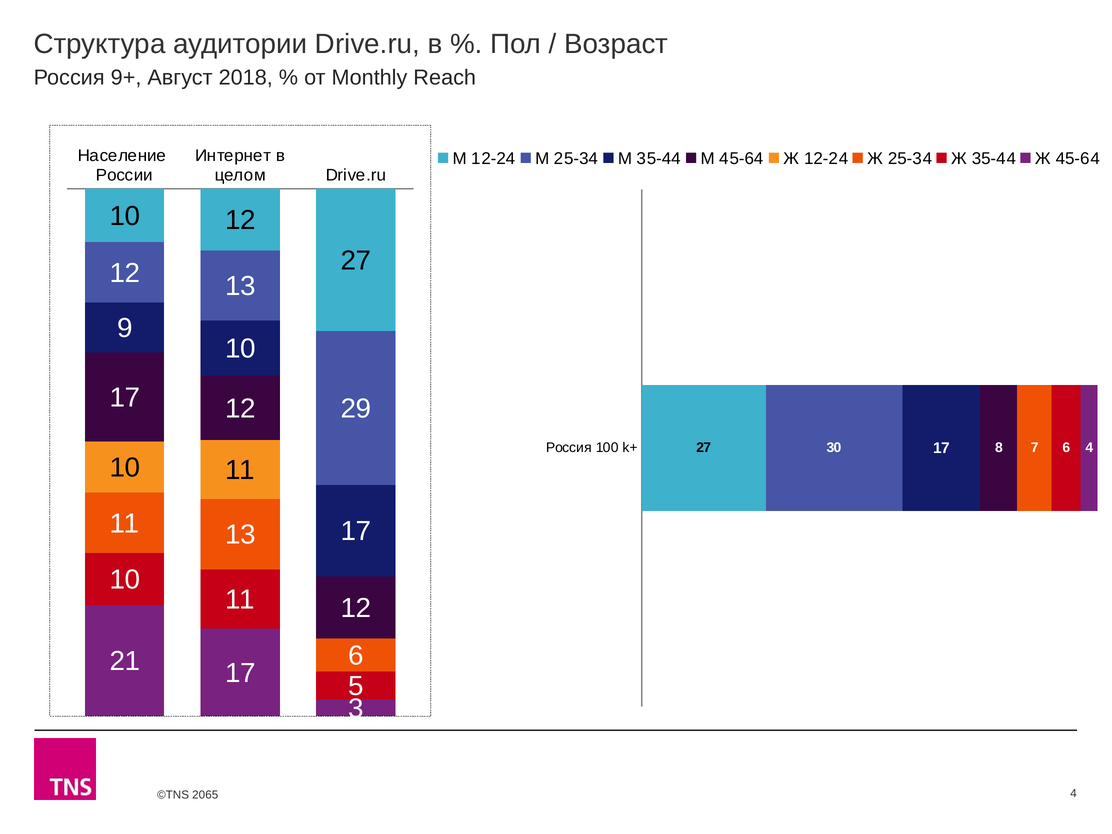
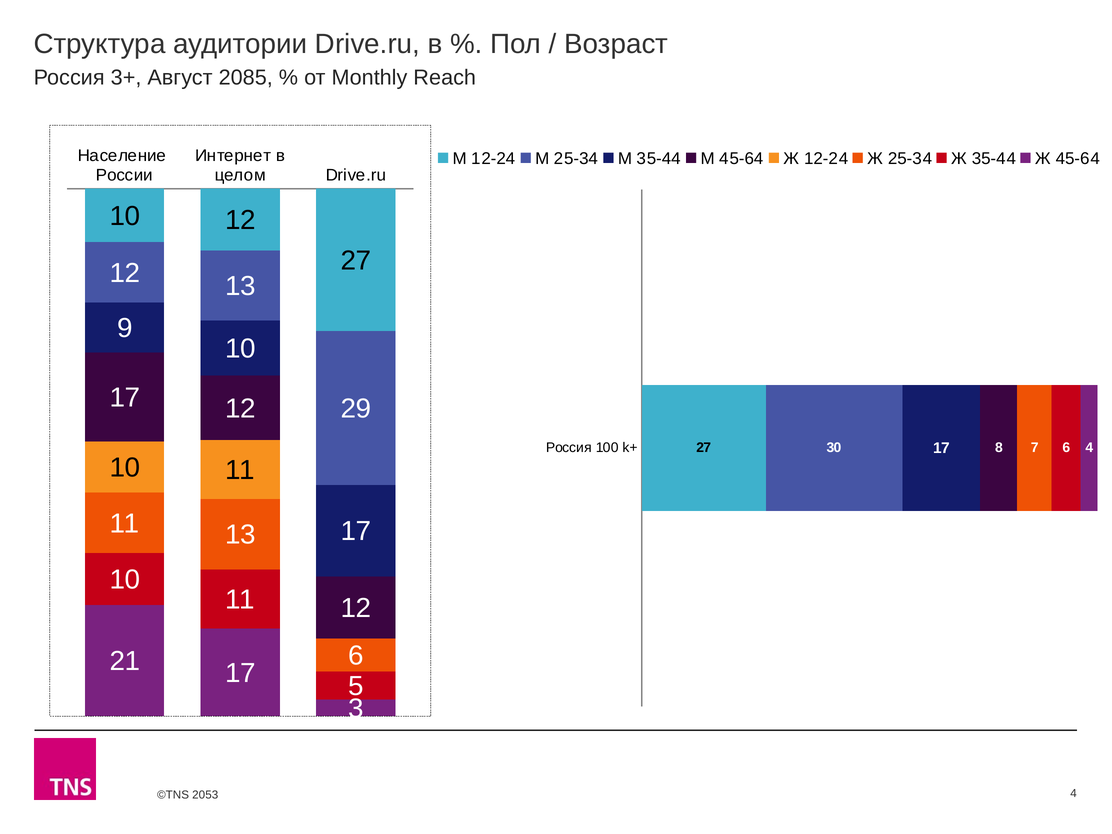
9+: 9+ -> 3+ (126, 78)
2018: 2018 -> 2085 (246, 78)
2065: 2065 -> 2053 (205, 795)
